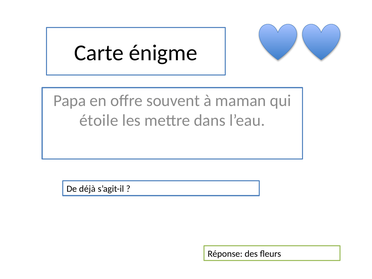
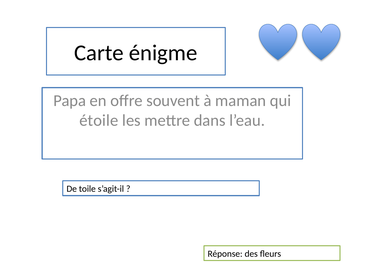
déjà: déjà -> toile (87, 189)
